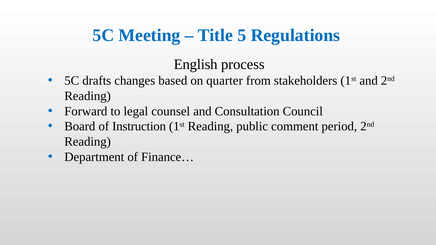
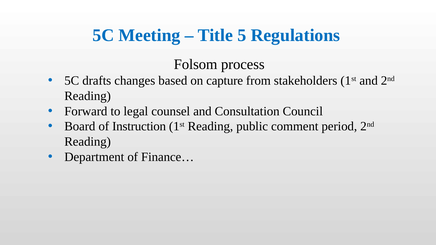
English: English -> Folsom (196, 65)
quarter: quarter -> capture (225, 81)
